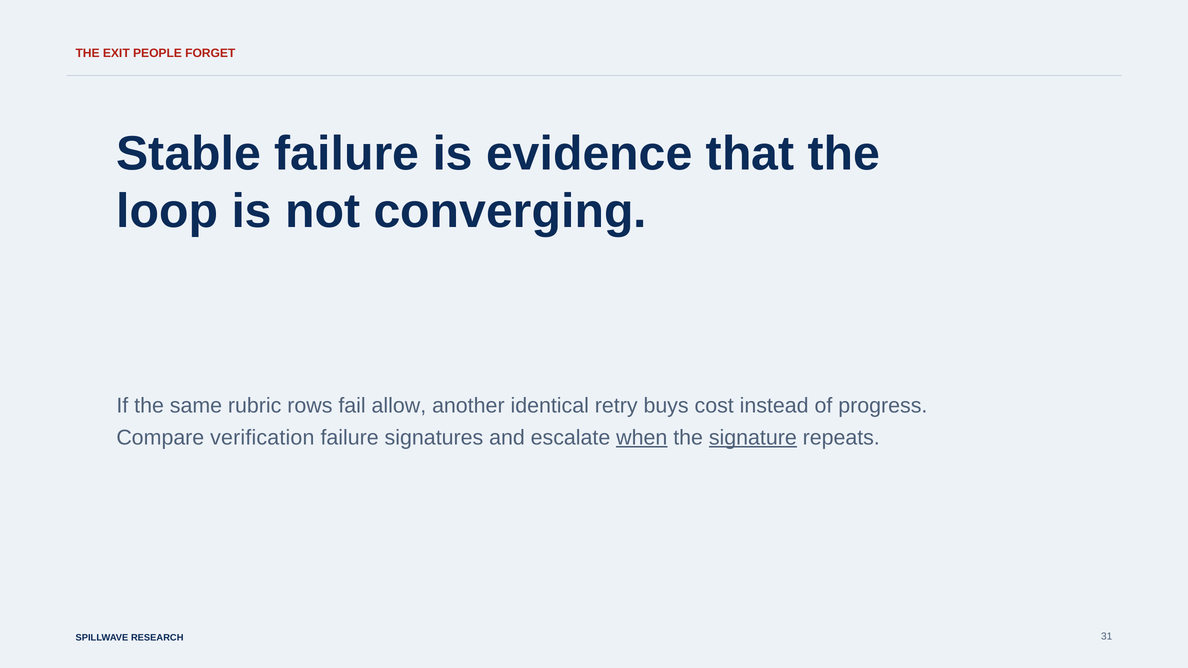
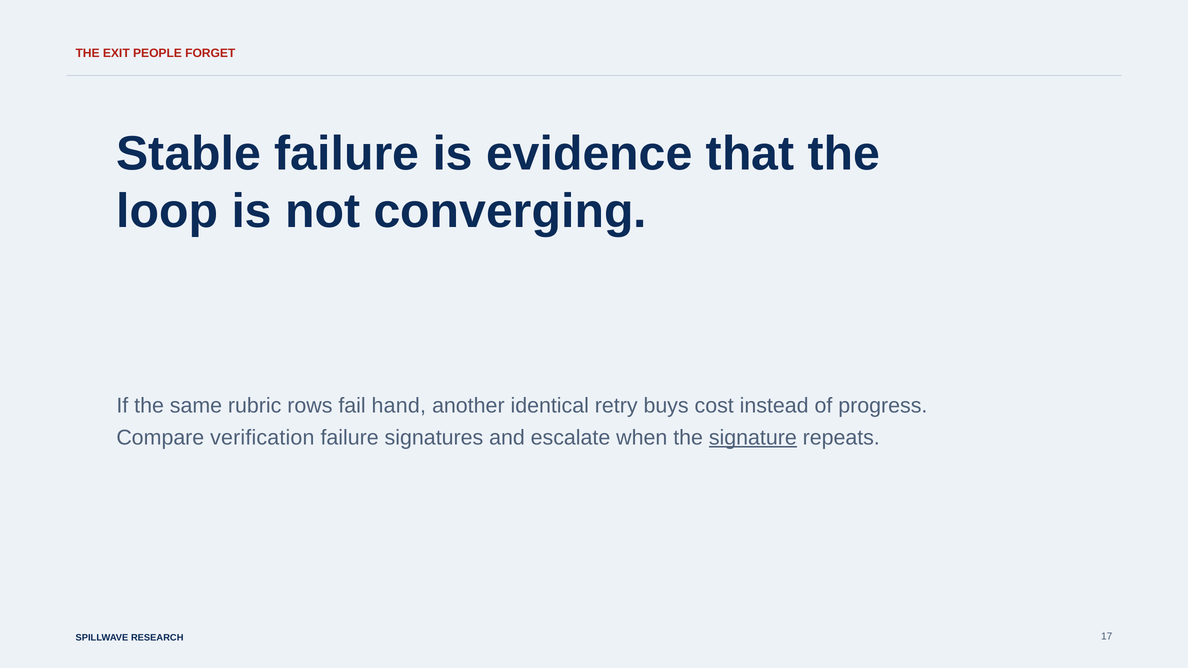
allow: allow -> hand (399, 406)
when underline: present -> none (642, 438)
31: 31 -> 17 (1107, 637)
